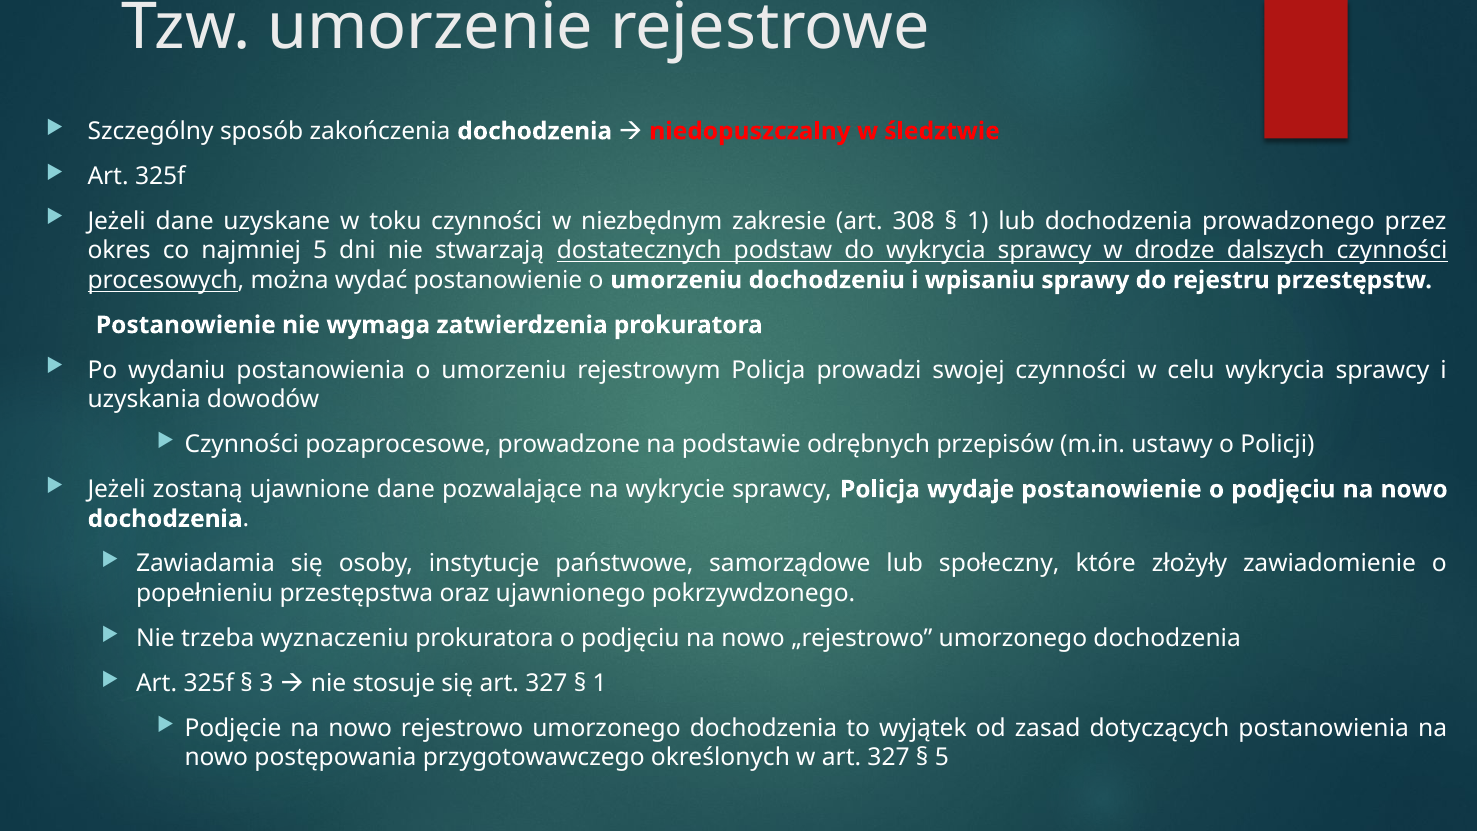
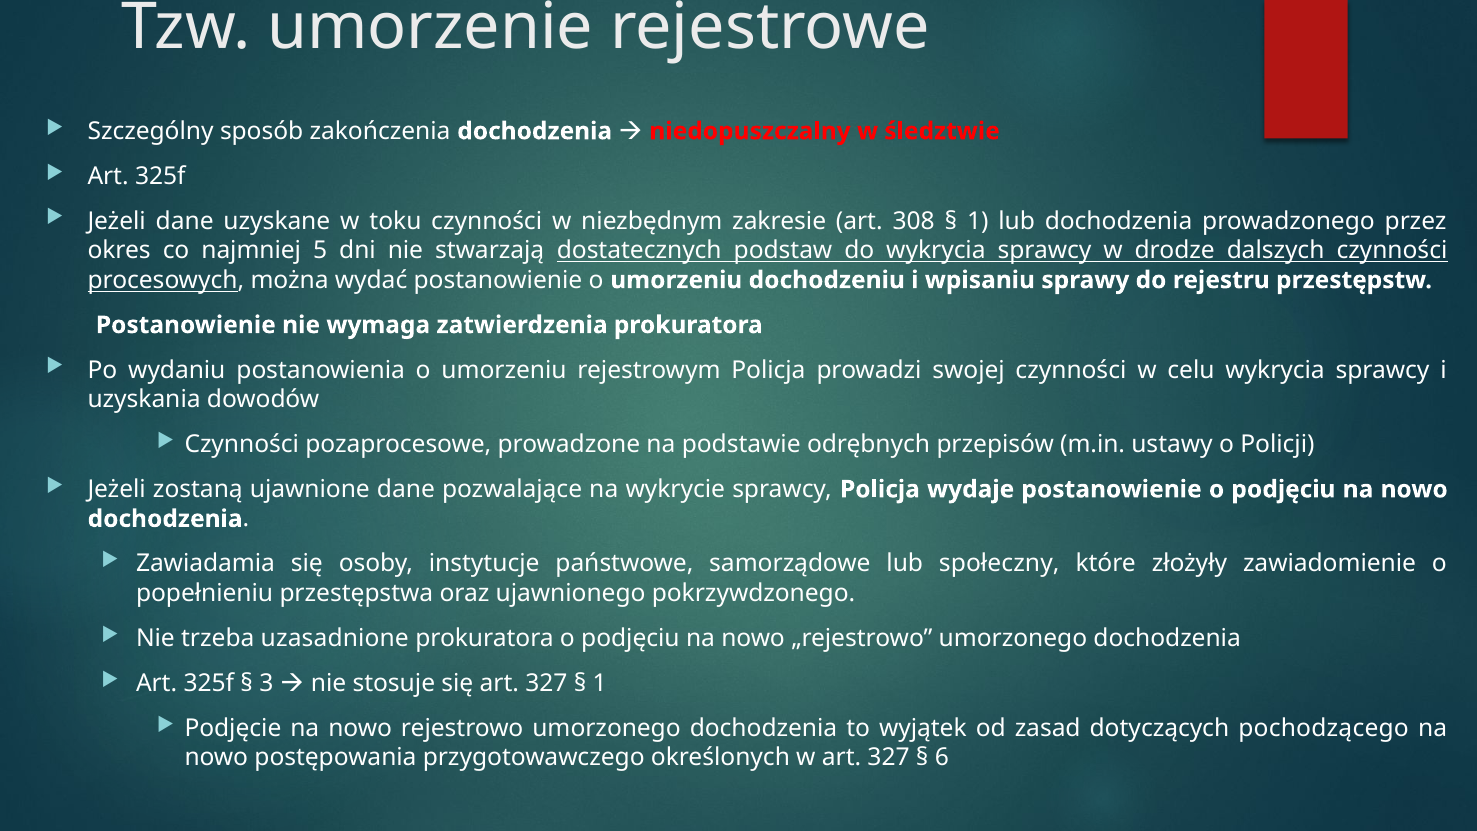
wyznaczeniu: wyznaczeniu -> uzasadnione (335, 638)
dotyczących postanowienia: postanowienia -> pochodzącego (1324, 728)
5: 5 -> 6 (942, 757)
